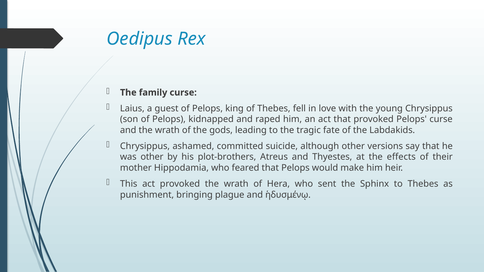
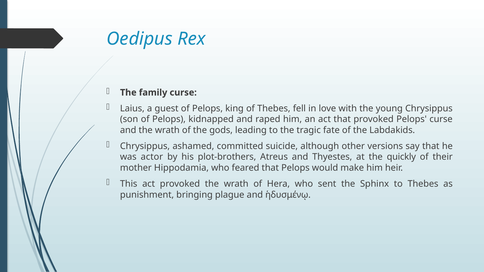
was other: other -> actor (152, 157)
effects: effects -> quickly (401, 157)
